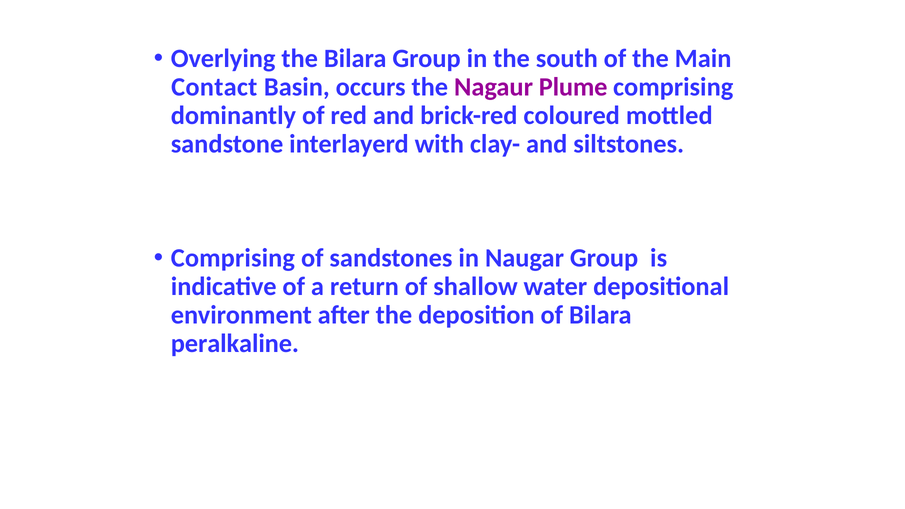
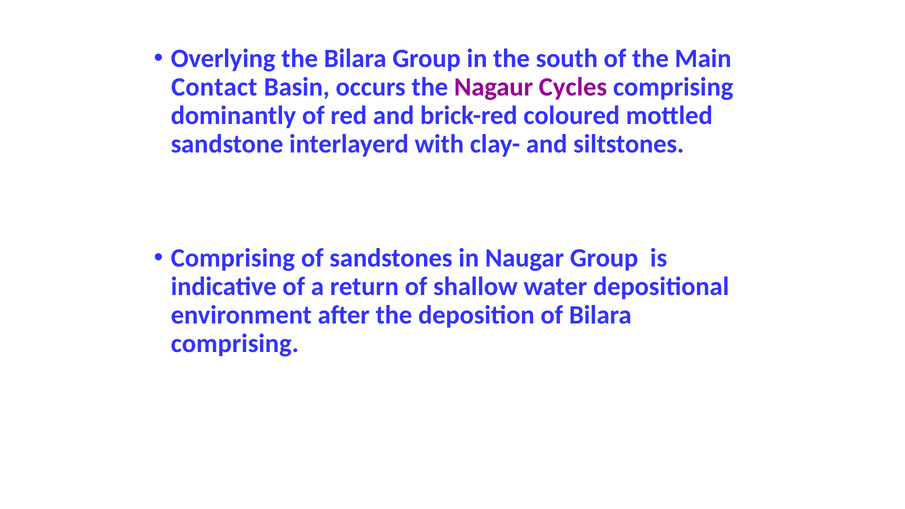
Plume: Plume -> Cycles (573, 87)
peralkaline: peralkaline -> comprising (235, 344)
